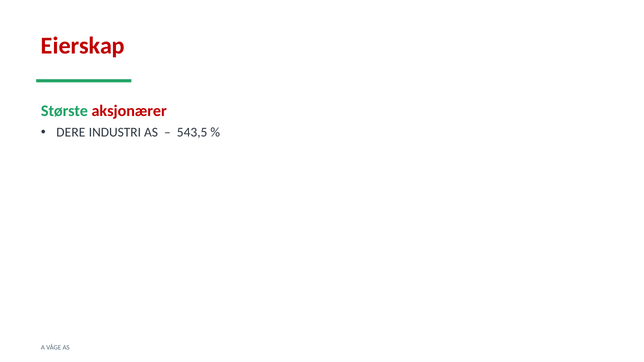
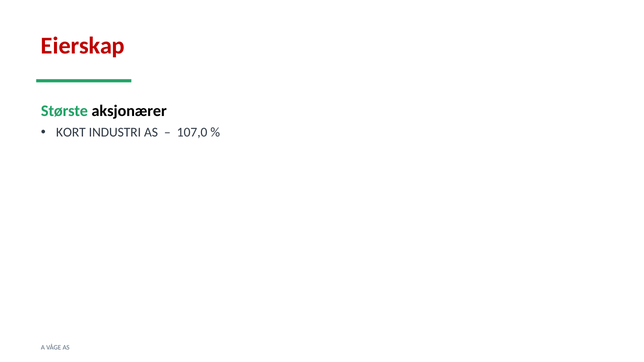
aksjonærer colour: red -> black (129, 111)
DERE: DERE -> KORT (71, 132)
543,5: 543,5 -> 107,0 (192, 132)
